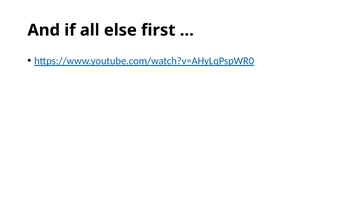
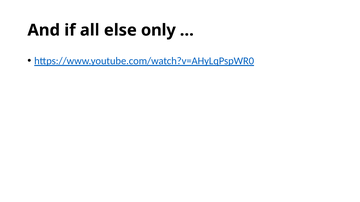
first: first -> only (158, 30)
